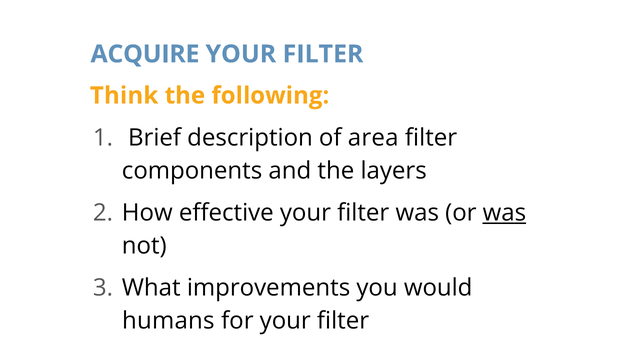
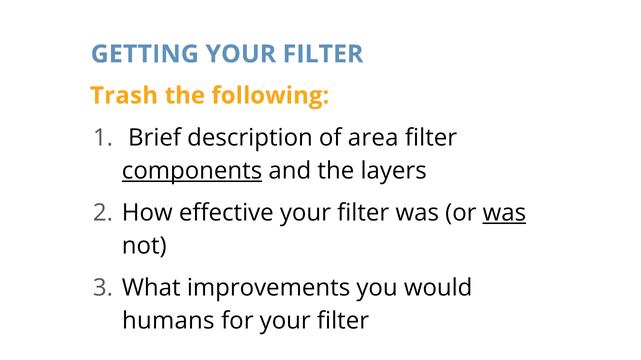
ACQUIRE: ACQUIRE -> GETTING (145, 54)
Think: Think -> Trash (124, 96)
components underline: none -> present (192, 171)
